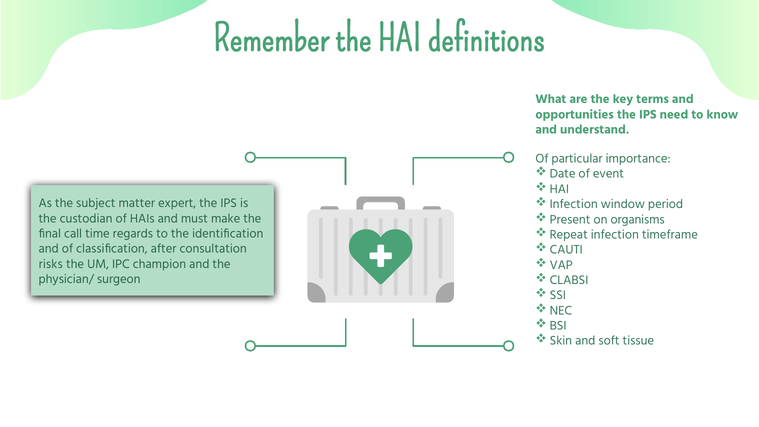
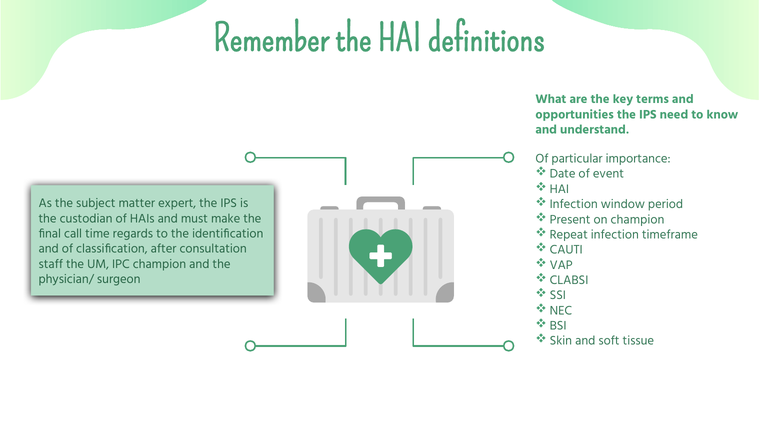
on organisms: organisms -> champion (637, 219)
risks: risks -> staff (51, 264)
